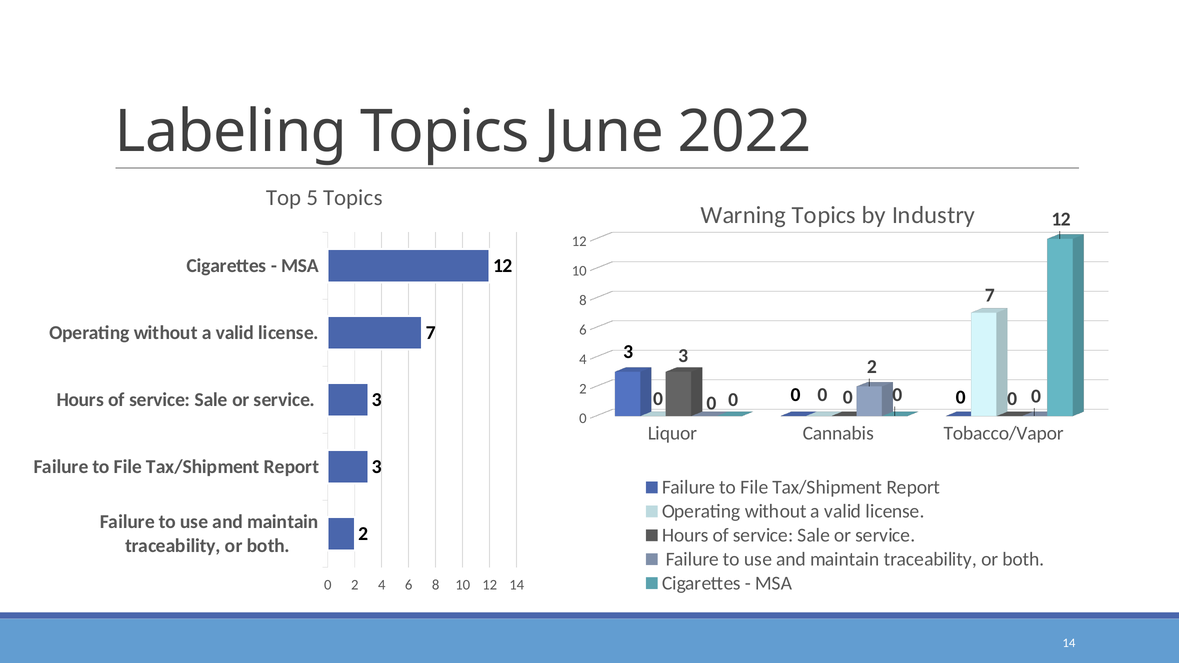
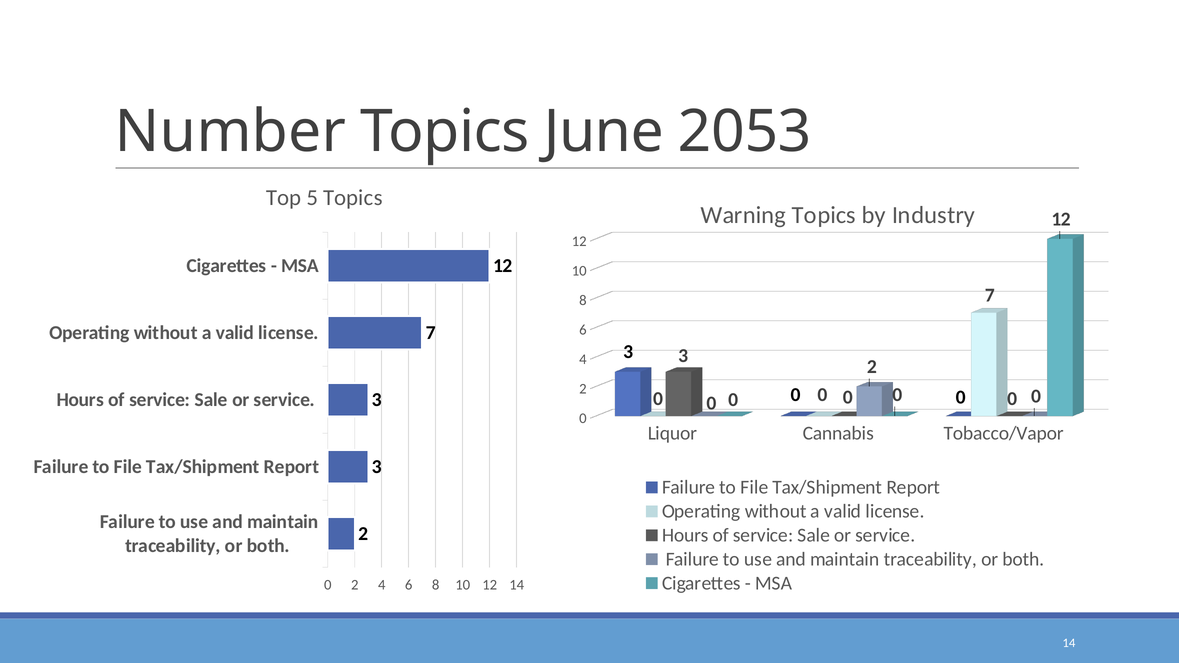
Labeling: Labeling -> Number (231, 132)
2022: 2022 -> 2053 (745, 132)
